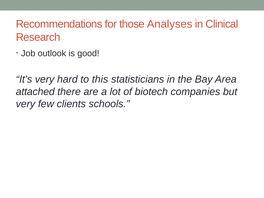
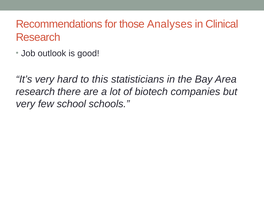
attached: attached -> research (35, 92)
clients: clients -> school (71, 104)
